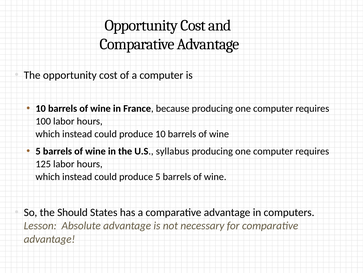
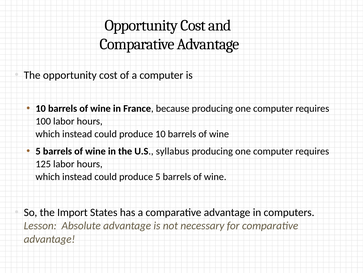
Should: Should -> Import (72, 212)
